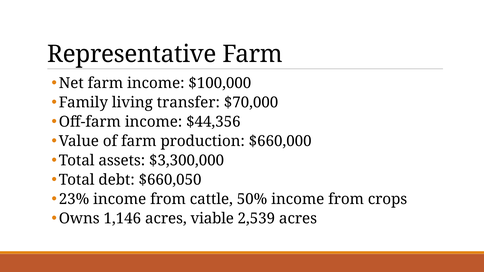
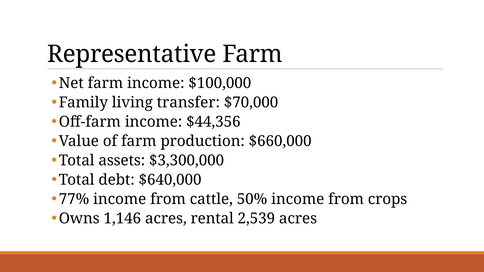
$660,050: $660,050 -> $640,000 (170, 180)
23%: 23% -> 77% (74, 199)
viable: viable -> rental (212, 219)
